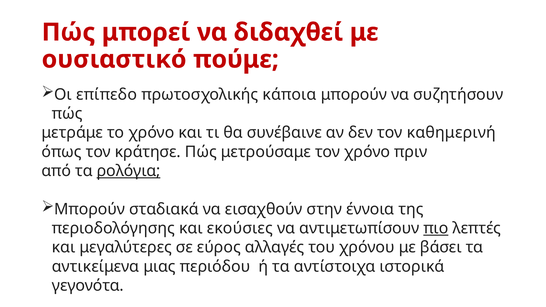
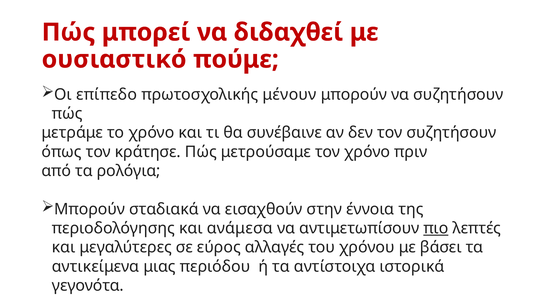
κάποια: κάποια -> μένουν (289, 94)
τον καθημερινή: καθημερινή -> συζητήσουν (451, 133)
ρολόγια underline: present -> none (129, 171)
εκούσιες: εκούσιες -> ανάμεσα (240, 228)
